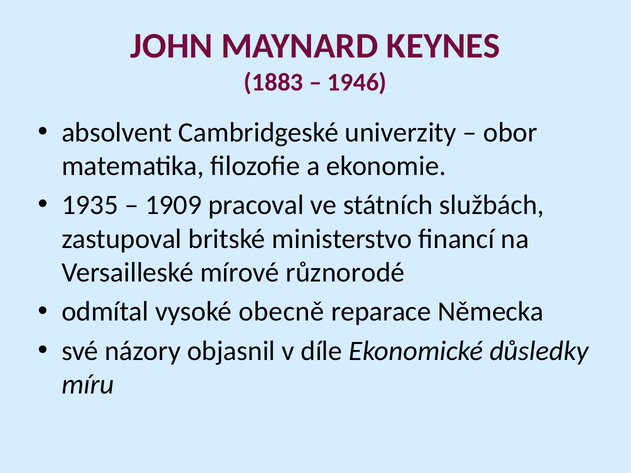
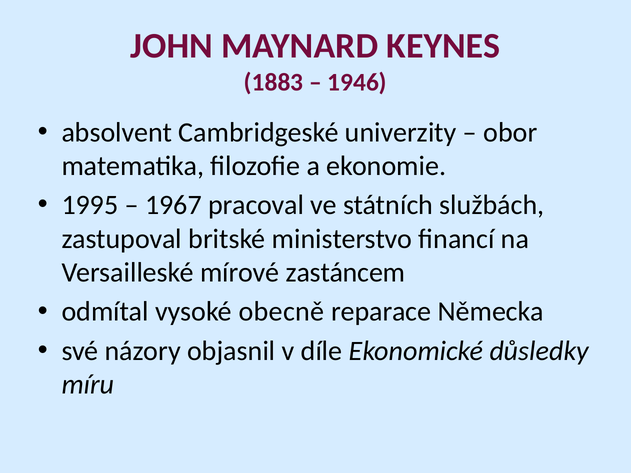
1935: 1935 -> 1995 (90, 205)
1909: 1909 -> 1967 (173, 205)
různorodé: různorodé -> zastáncem (345, 273)
